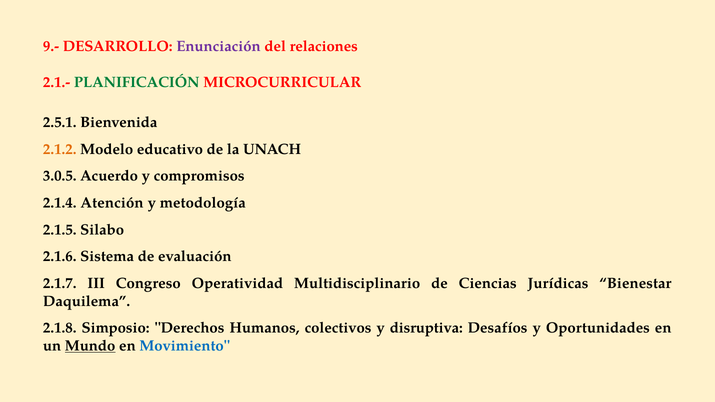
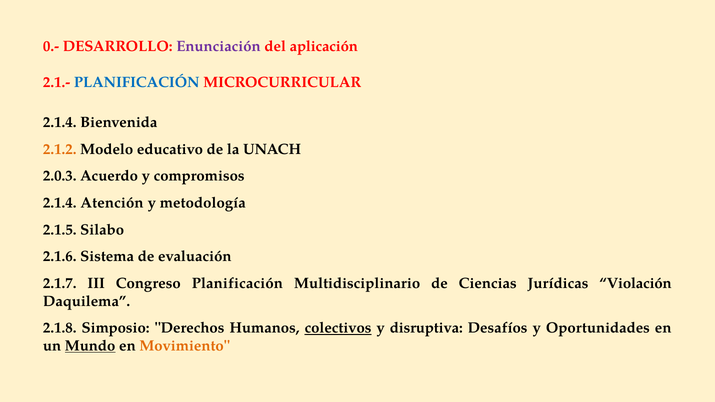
9.-: 9.- -> 0.- (51, 46)
relaciones: relaciones -> aplicación (324, 46)
PLANIFICACIÓN colour: green -> blue (137, 82)
2.5.1: 2.5.1 -> 2.1.4 (60, 122)
3.0.5: 3.0.5 -> 2.0.3 (60, 176)
Congreso Operatividad: Operatividad -> Planificación (237, 283)
Bienestar: Bienestar -> Violación (636, 283)
colectivos underline: none -> present (338, 328)
Movimiento colour: blue -> orange (185, 346)
